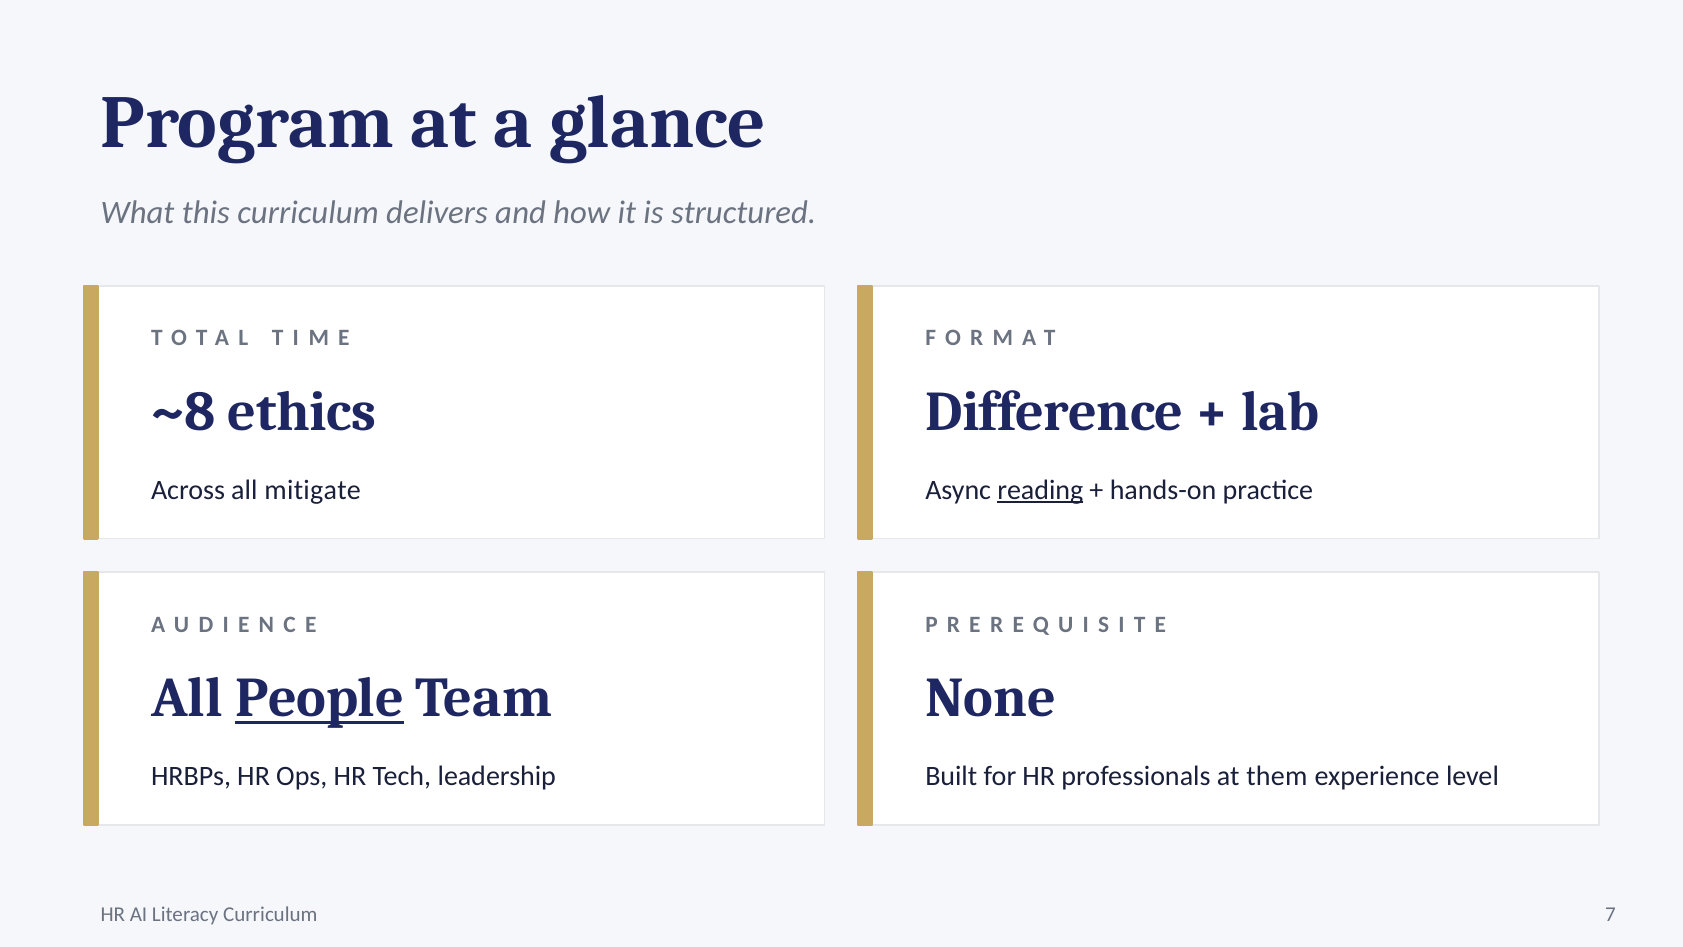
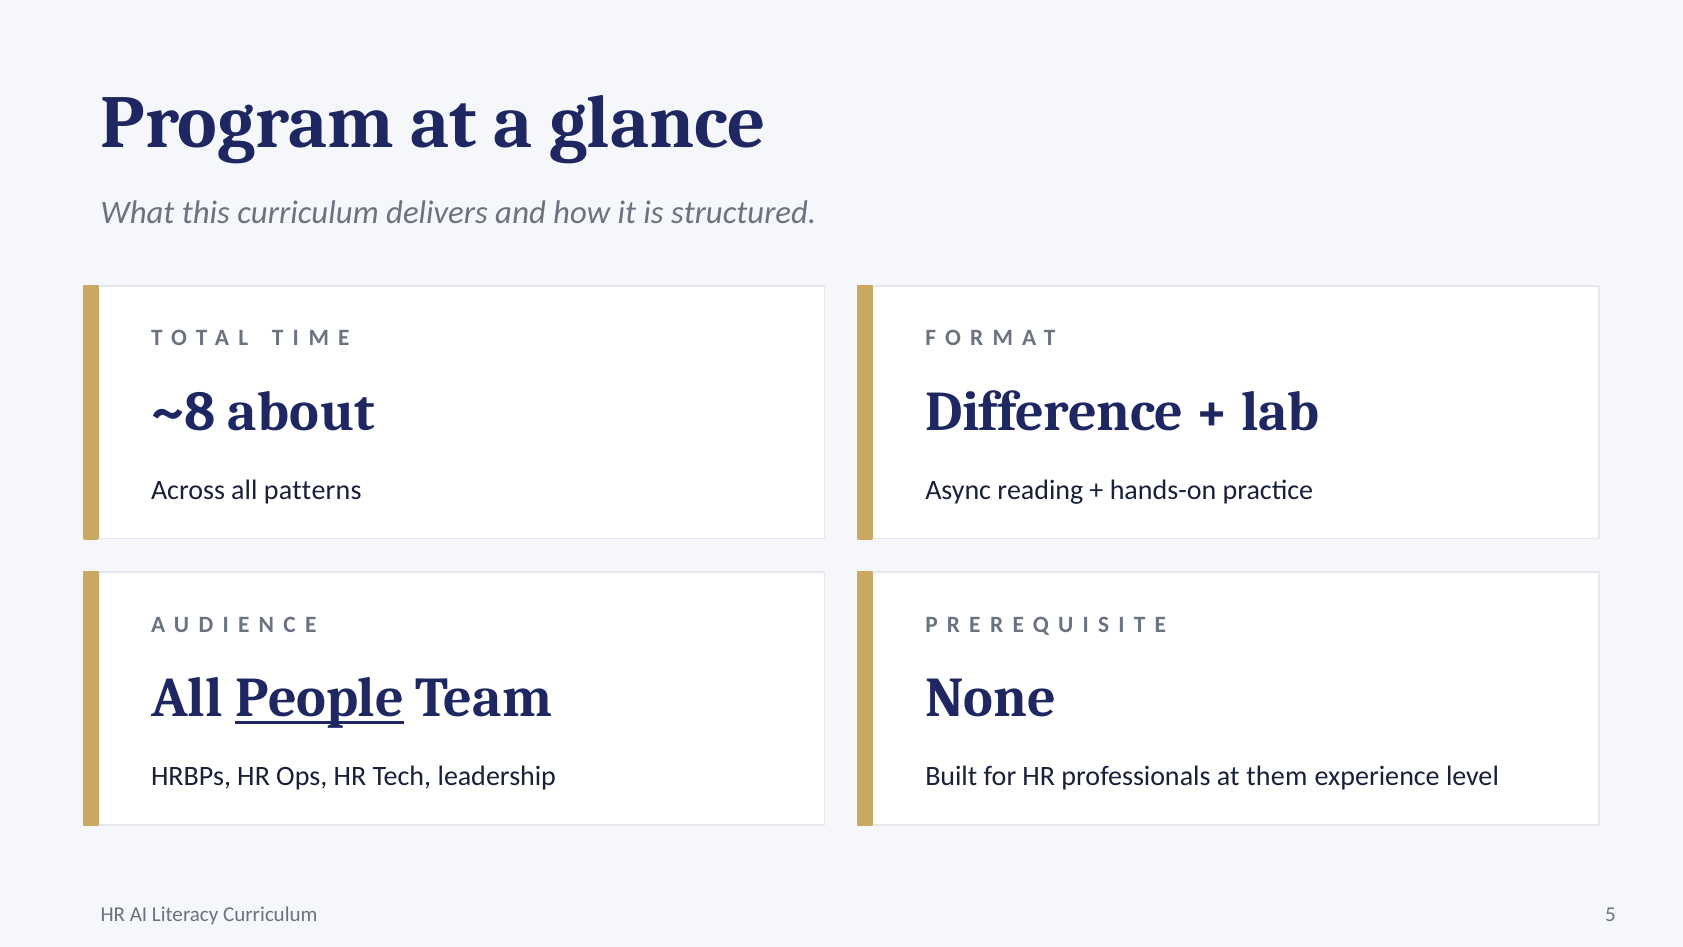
ethics: ethics -> about (302, 412)
mitigate: mitigate -> patterns (313, 490)
reading underline: present -> none (1040, 490)
7: 7 -> 5 (1611, 914)
